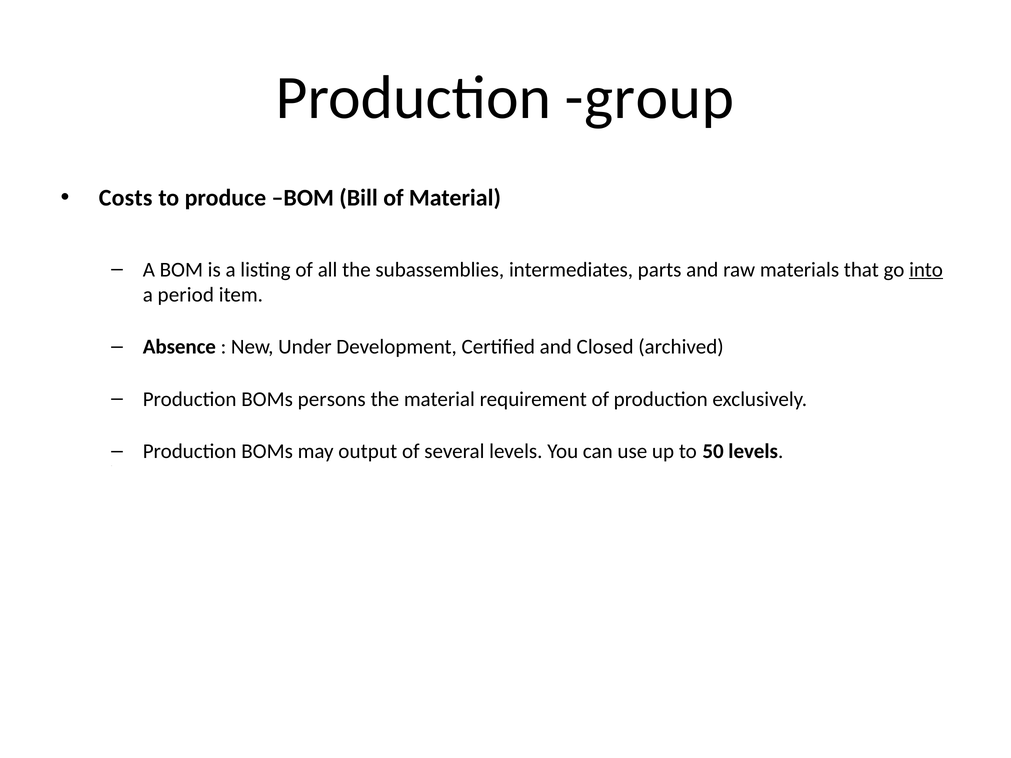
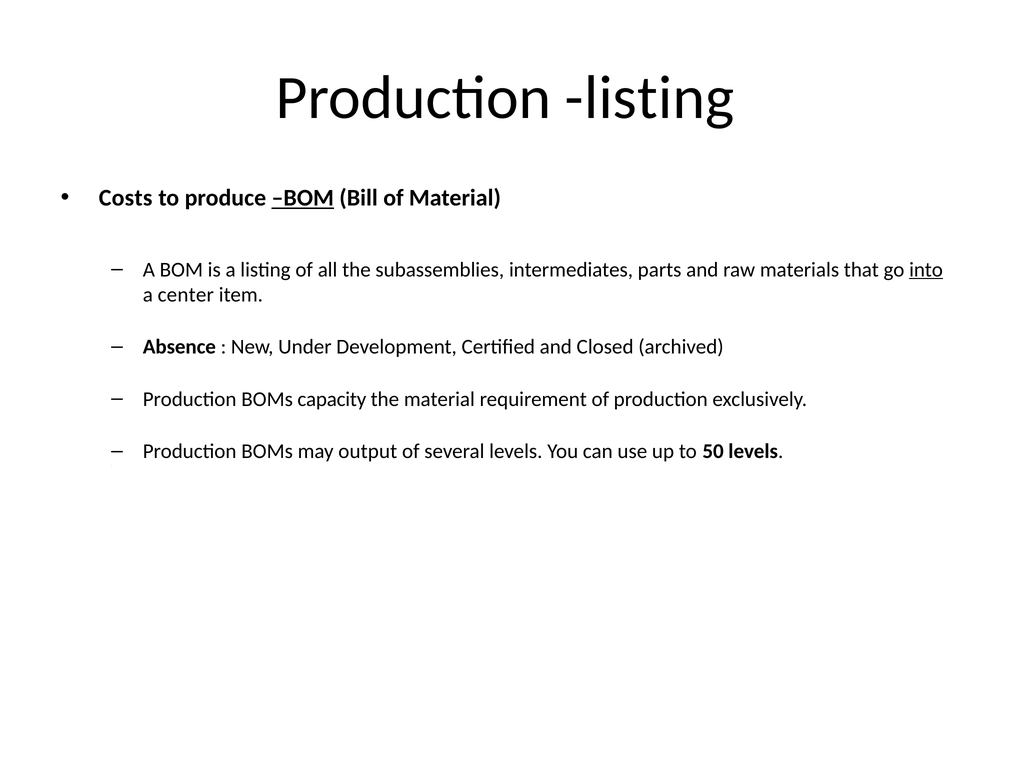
Production group: group -> listing (650, 98)
BOM underline: none -> present (303, 198)
period: period -> center (186, 295)
persons: persons -> capacity (332, 399)
